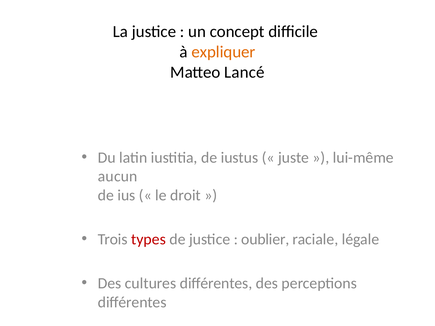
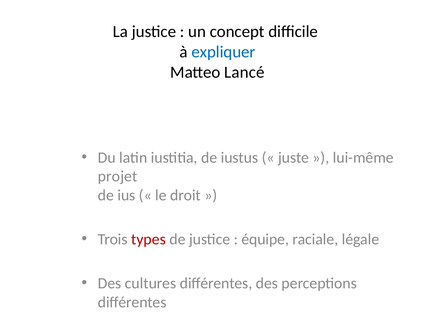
expliquer colour: orange -> blue (223, 52)
aucun: aucun -> projet (118, 177)
oublier: oublier -> équipe (265, 239)
